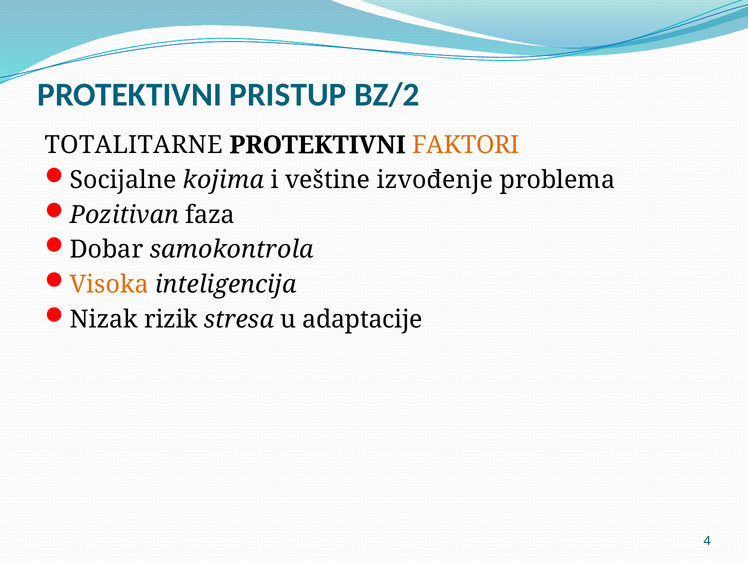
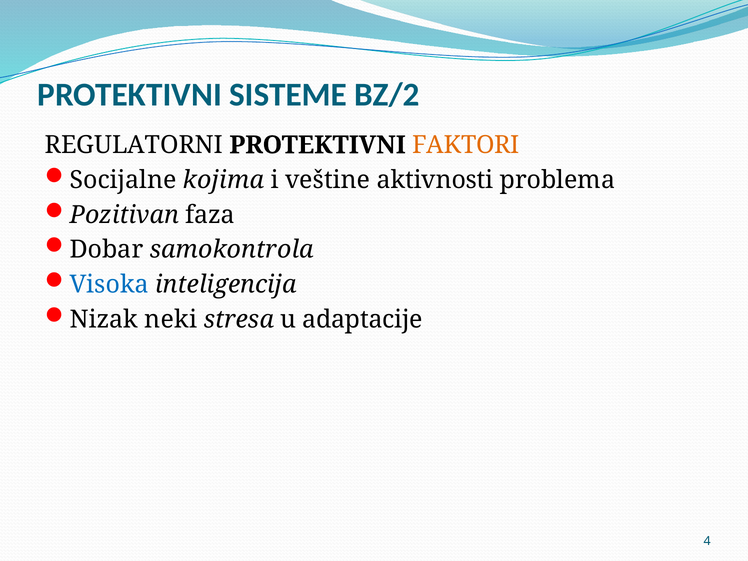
PRISTUP: PRISTUP -> SISTEME (288, 95)
TOTALITARNE: TOTALITARNE -> REGULATORNI (134, 145)
izvođenje: izvođenje -> aktivnosti (435, 180)
Visoka colour: orange -> blue (109, 285)
rizik: rizik -> neki (171, 320)
